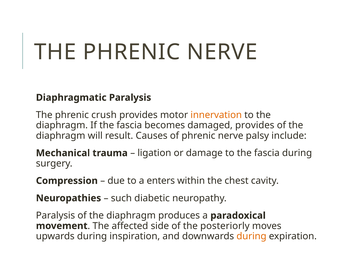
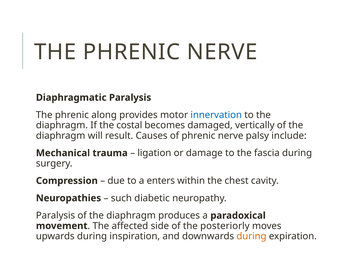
crush: crush -> along (104, 115)
innervation colour: orange -> blue (216, 115)
If the fascia: fascia -> costal (129, 125)
damaged provides: provides -> vertically (255, 125)
